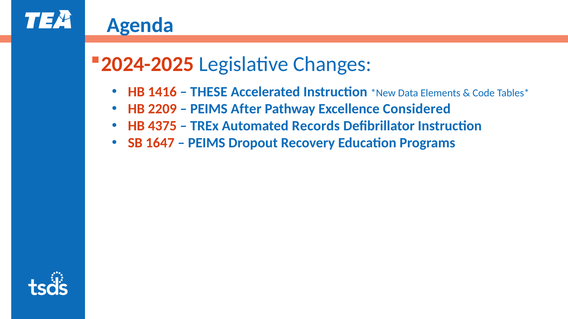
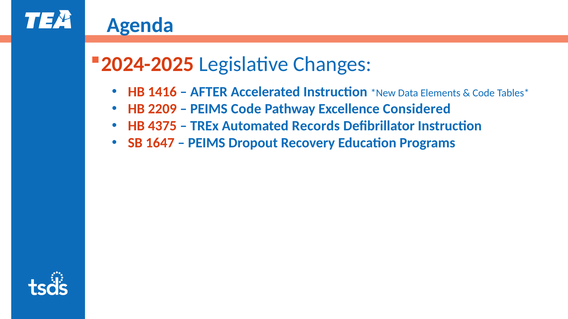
THESE: THESE -> AFTER (209, 92)
PEIMS After: After -> Code (246, 109)
